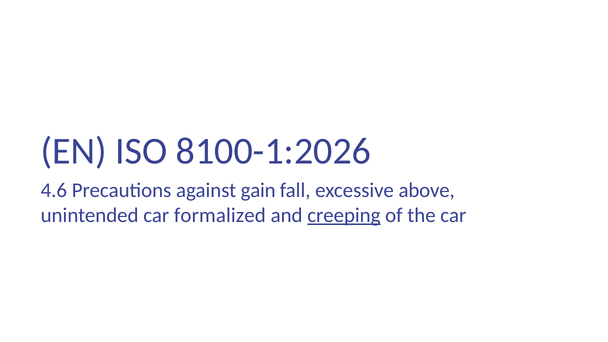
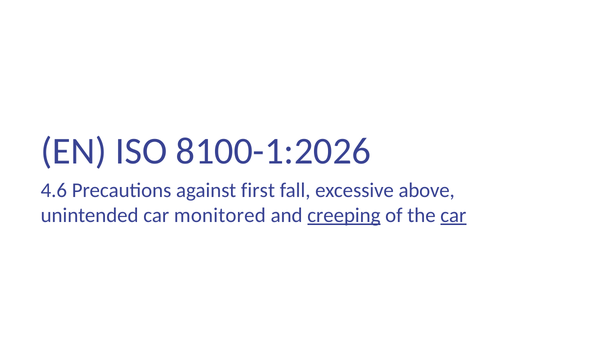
gain: gain -> first (258, 190)
formalized: formalized -> monitored (220, 215)
car underline: none -> present (453, 215)
